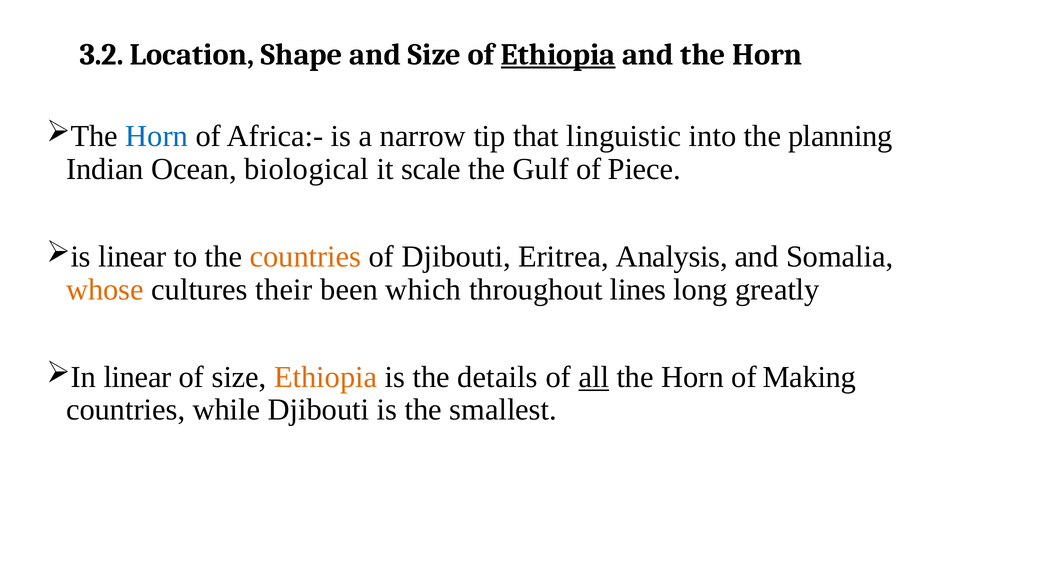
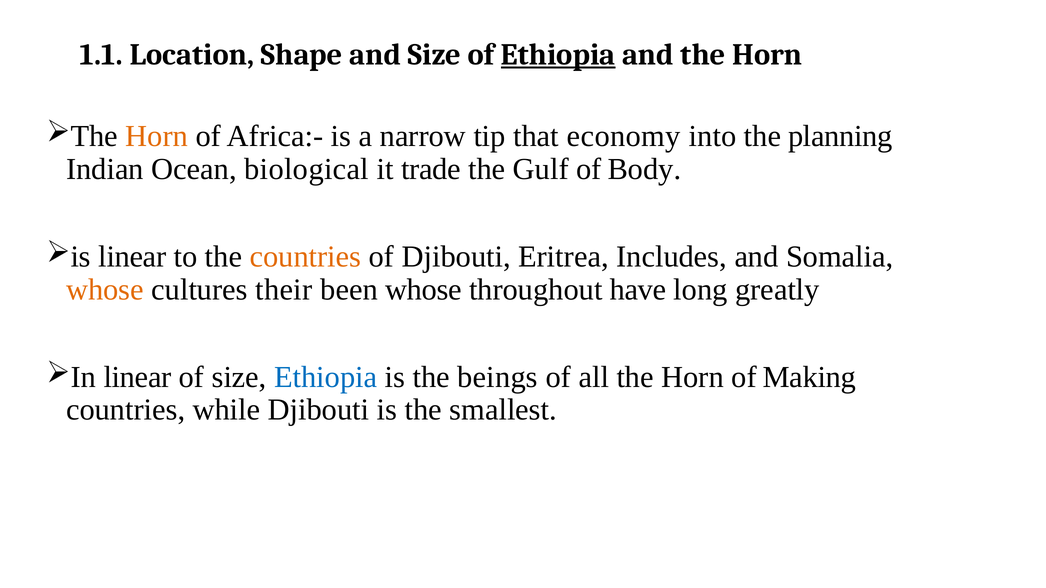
3.2: 3.2 -> 1.1 (101, 55)
Horn colour: blue -> orange (157, 136)
linguistic: linguistic -> economy (624, 136)
scale: scale -> trade (431, 169)
Piece: Piece -> Body (644, 169)
Analysis: Analysis -> Includes (672, 257)
been which: which -> whose (424, 290)
lines: lines -> have (638, 290)
Ethiopia colour: orange -> blue (326, 377)
details: details -> beings (498, 377)
all underline: present -> none (594, 377)
